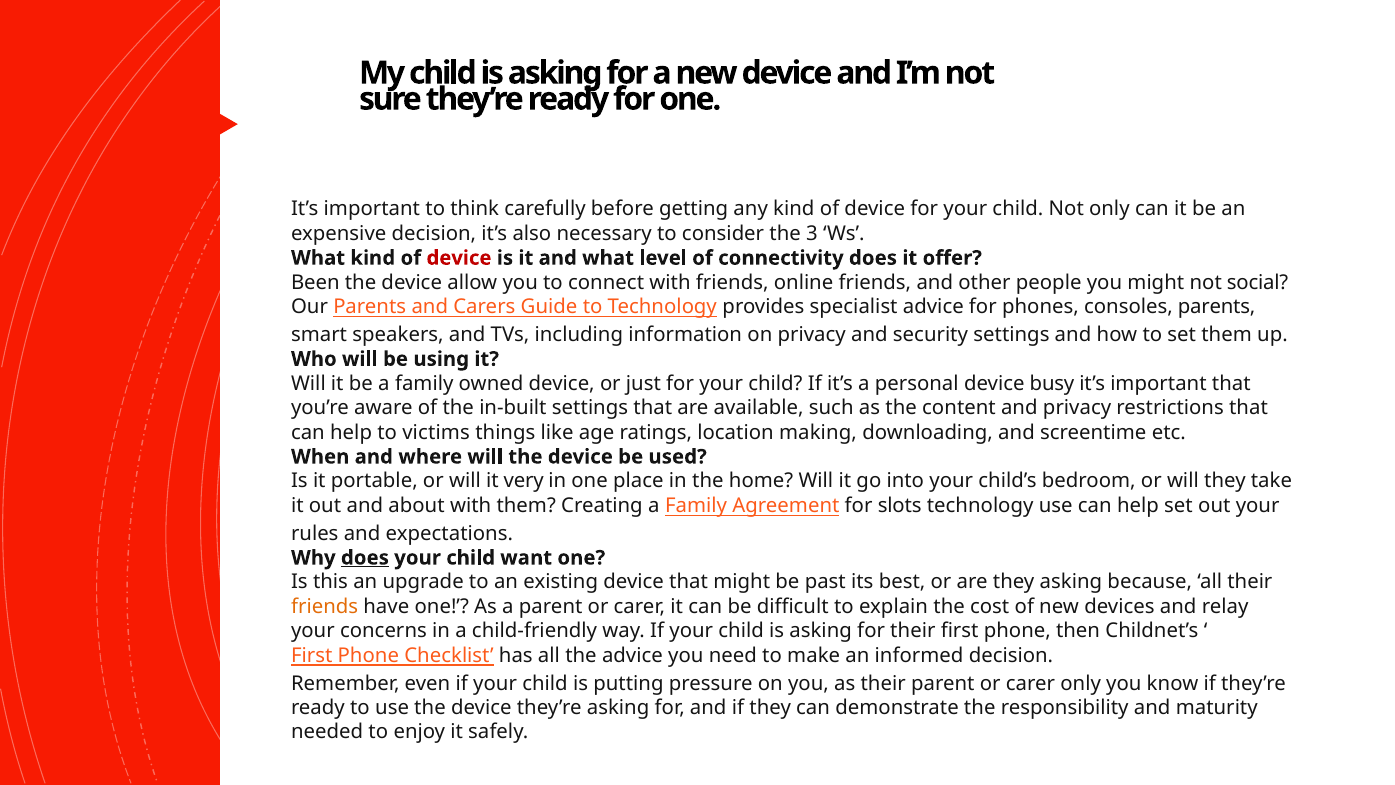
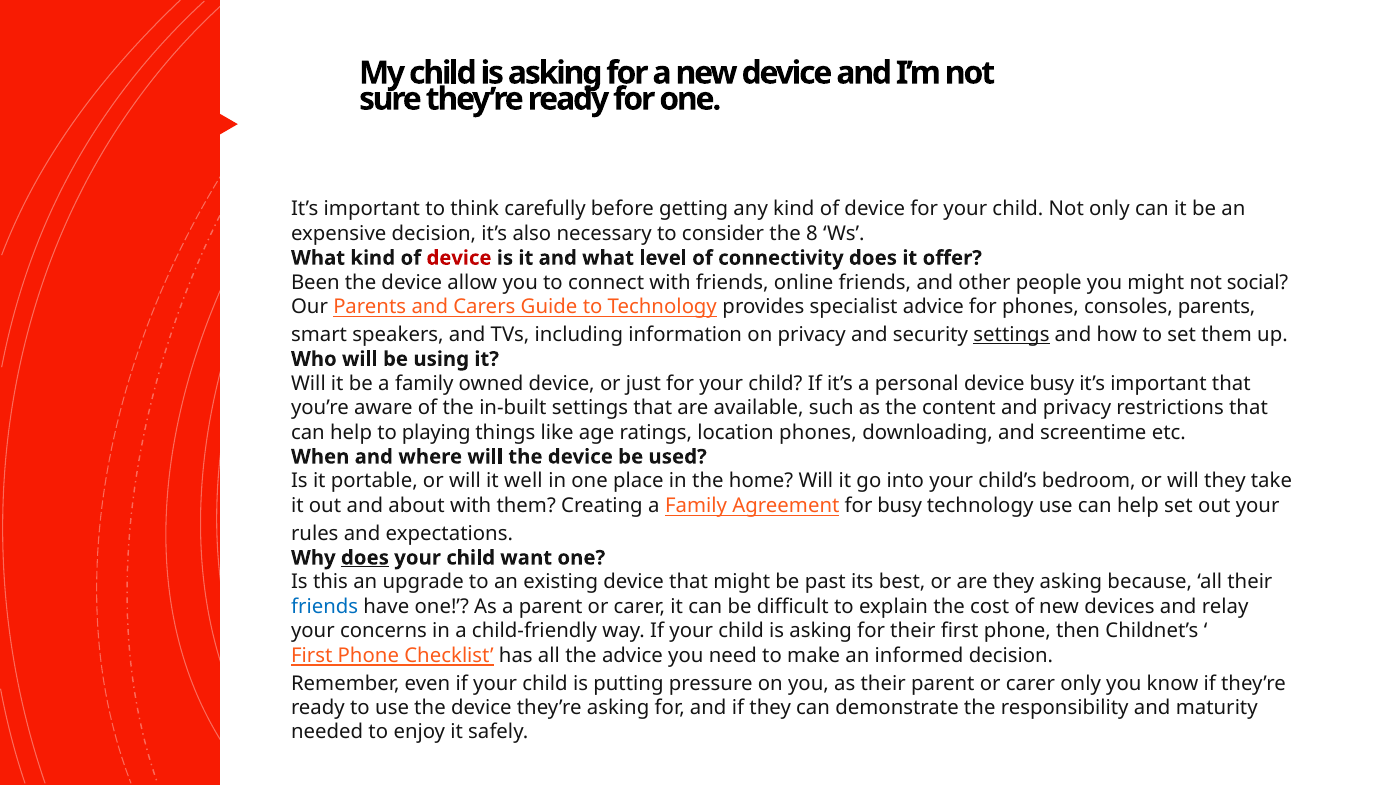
3: 3 -> 8 (812, 233)
settings underline: none -> present (1011, 334)
victims: victims -> playing (436, 432)
location making: making -> phones (818, 432)
very: very -> well (523, 481)
for slots: slots -> busy (900, 505)
friends colour: orange -> blue (325, 606)
